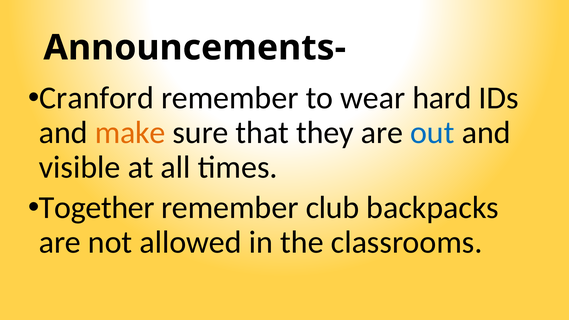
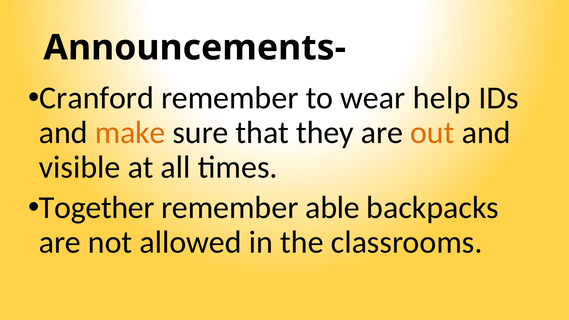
hard: hard -> help (442, 98)
out colour: blue -> orange (432, 133)
club: club -> able (333, 208)
